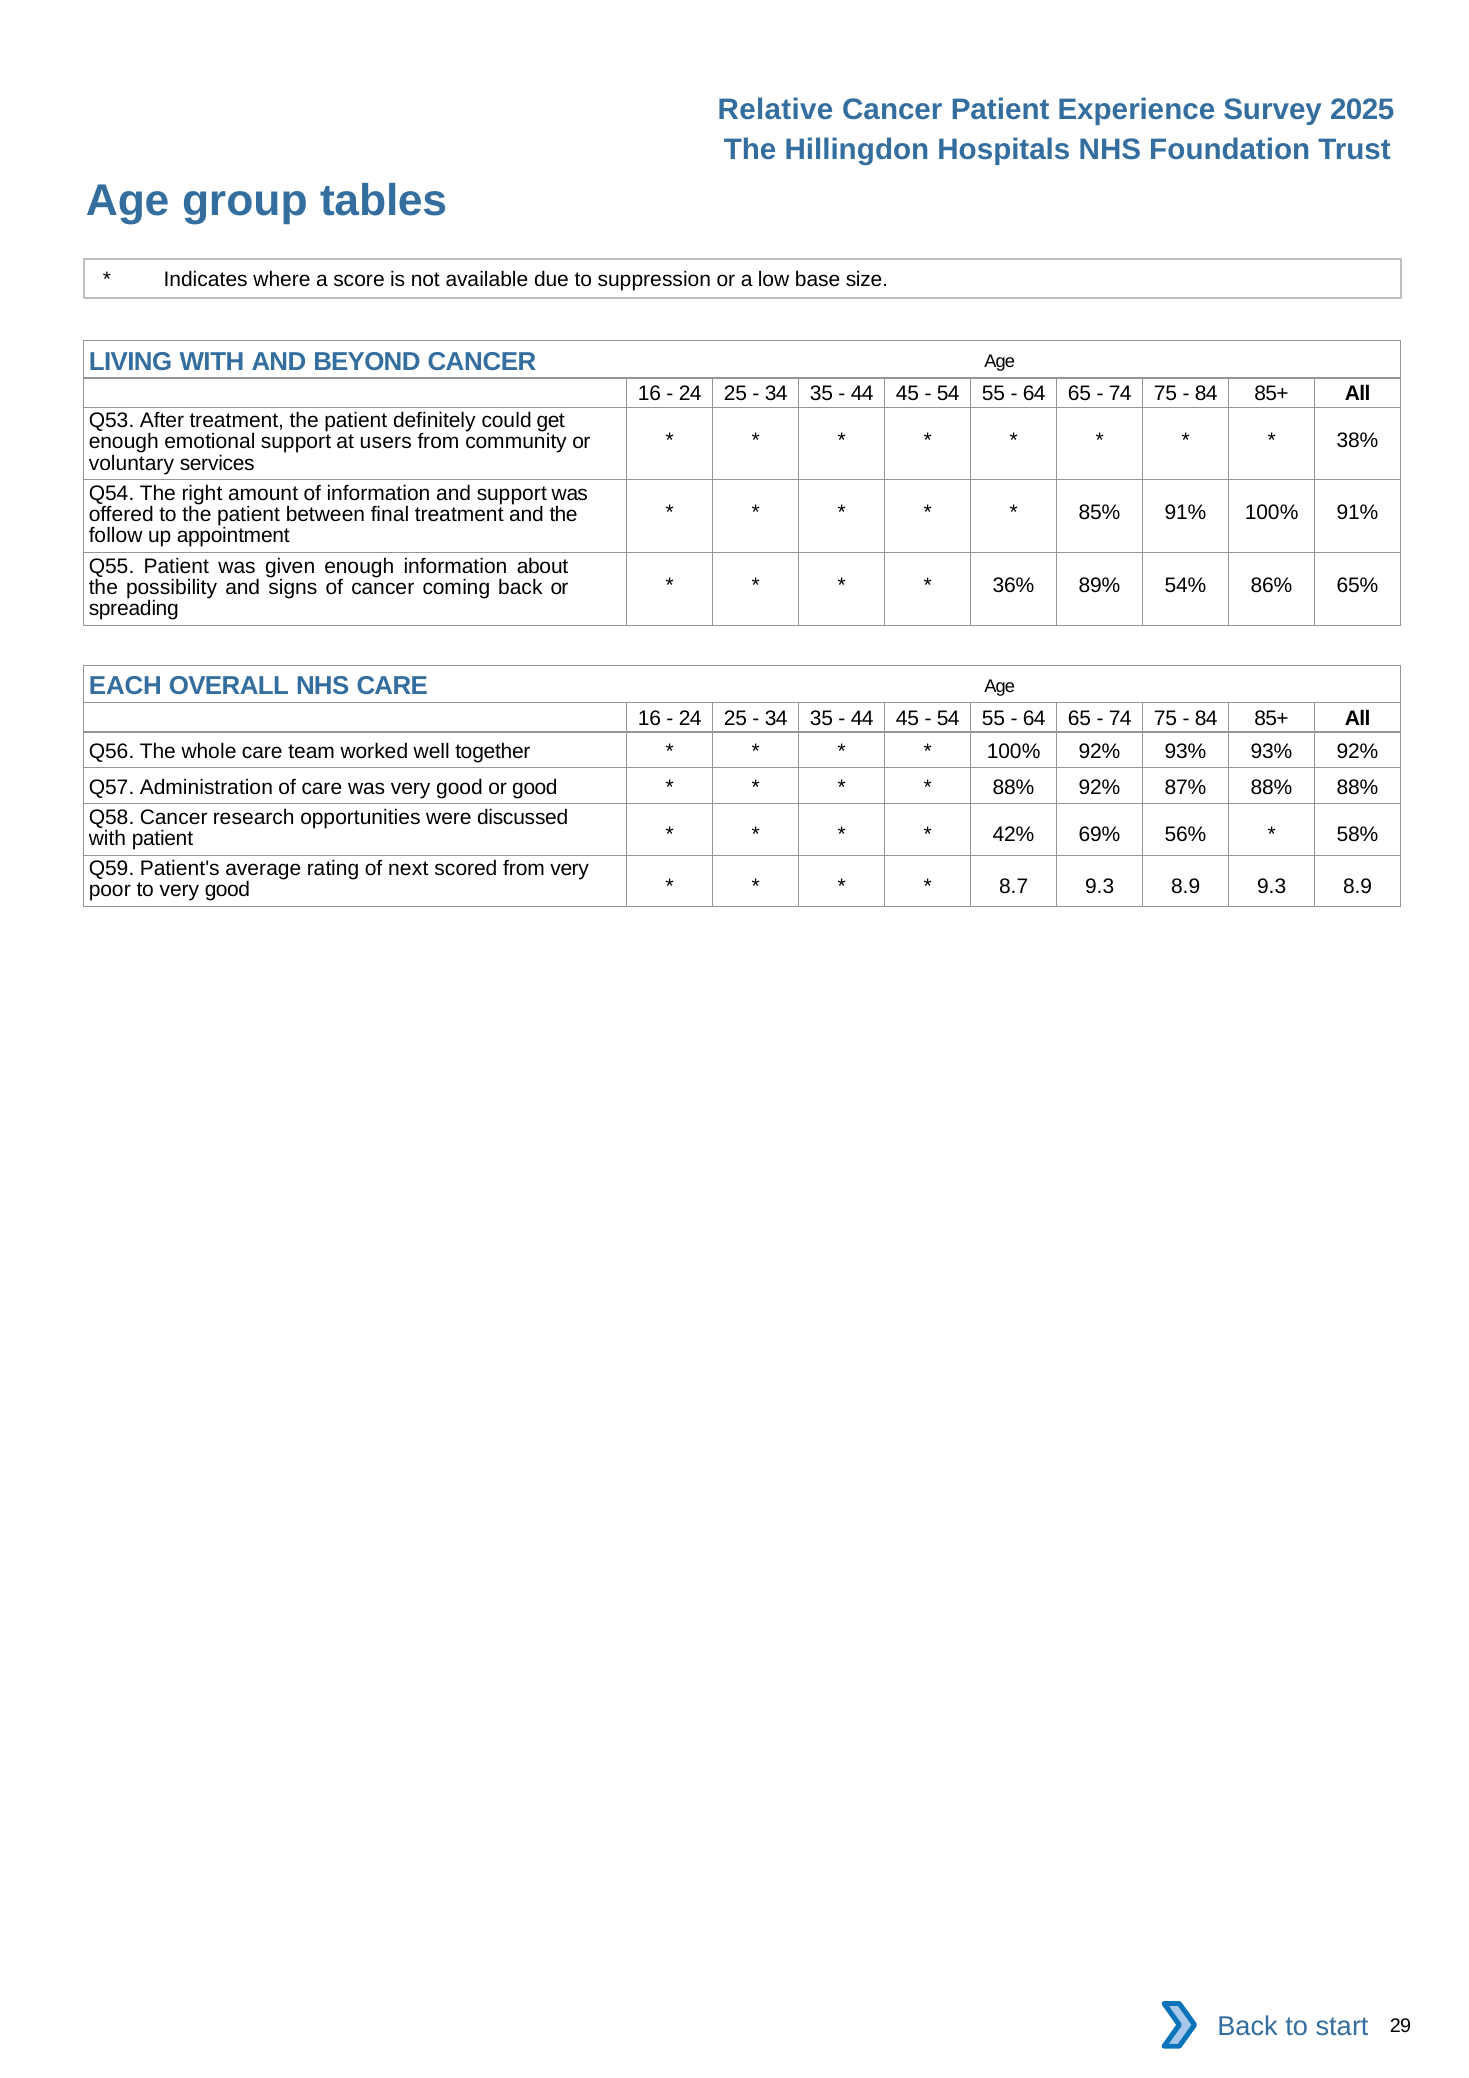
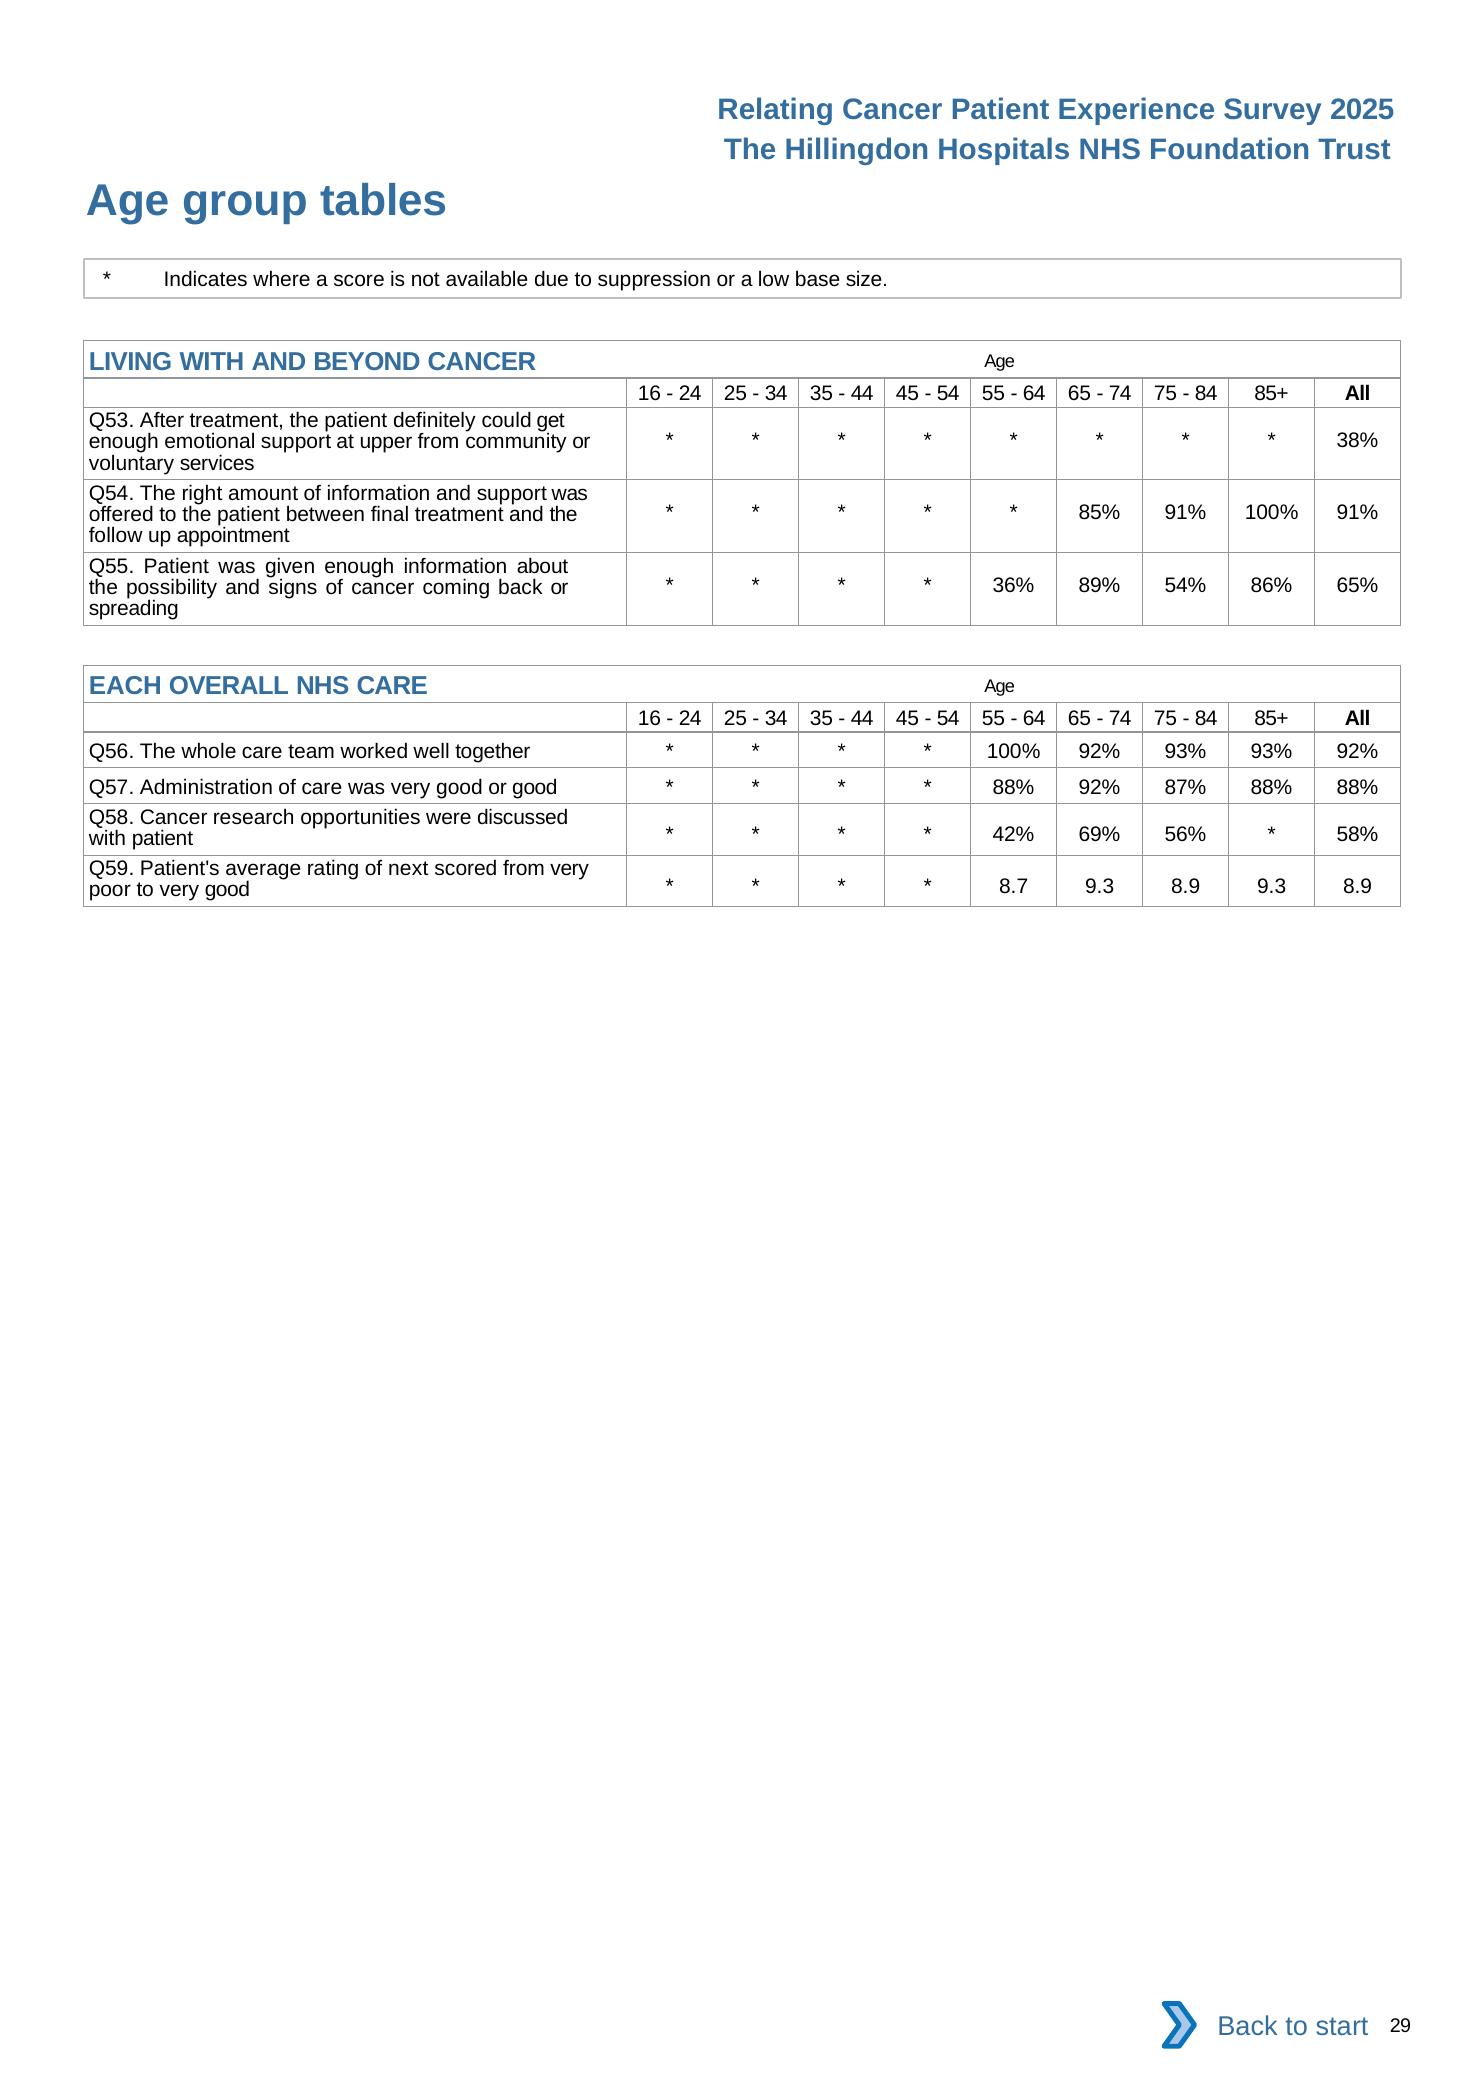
Relative: Relative -> Relating (776, 109)
users: users -> upper (386, 442)
